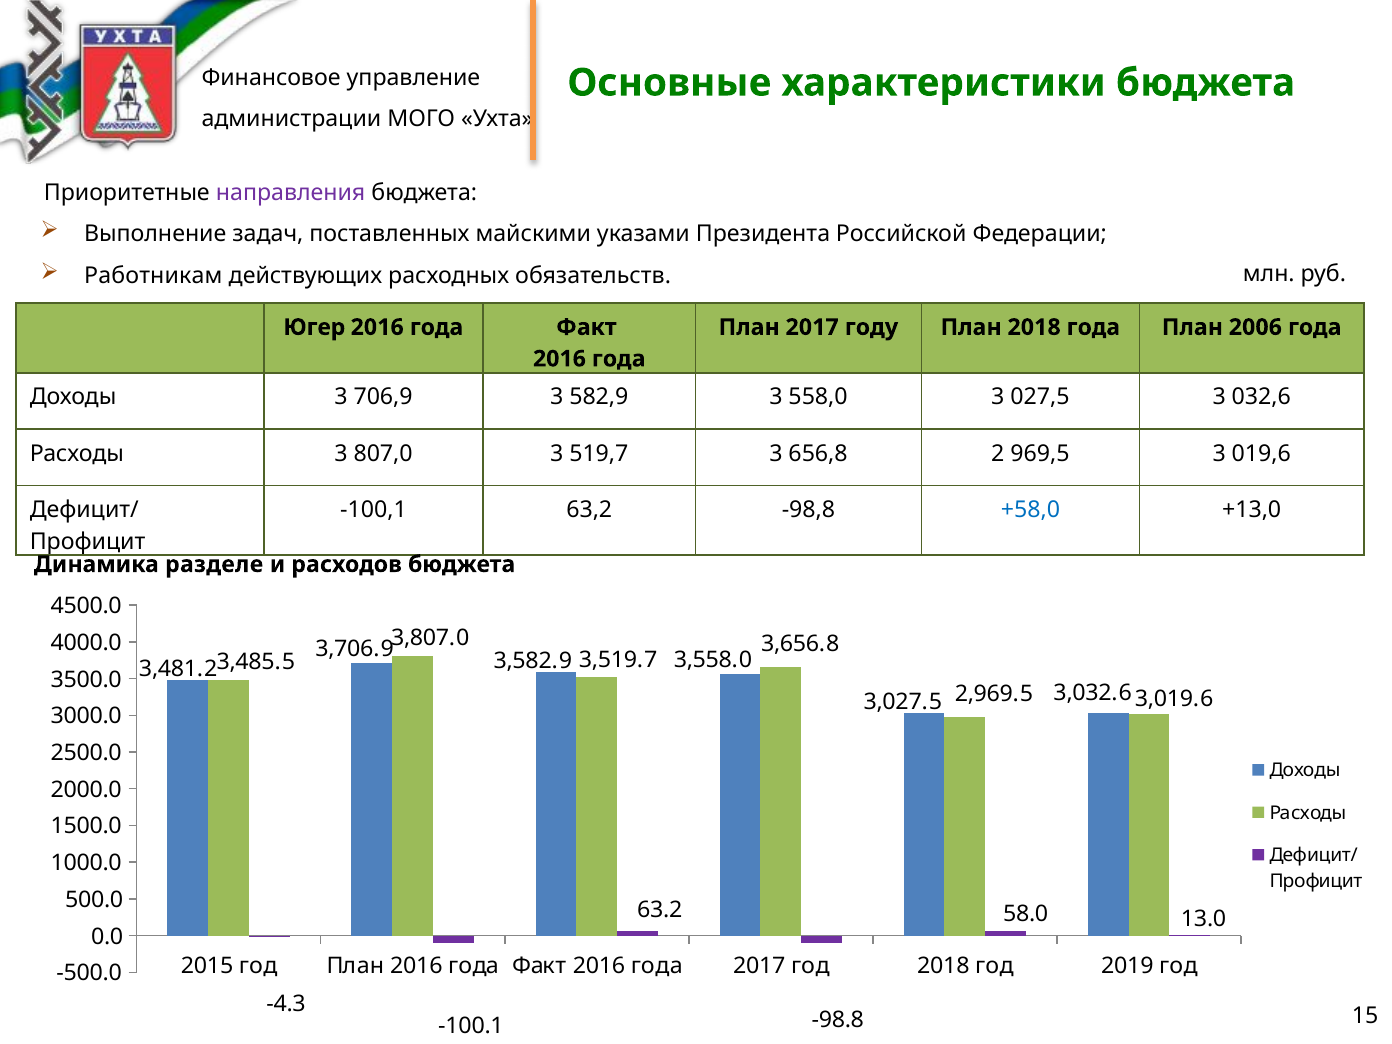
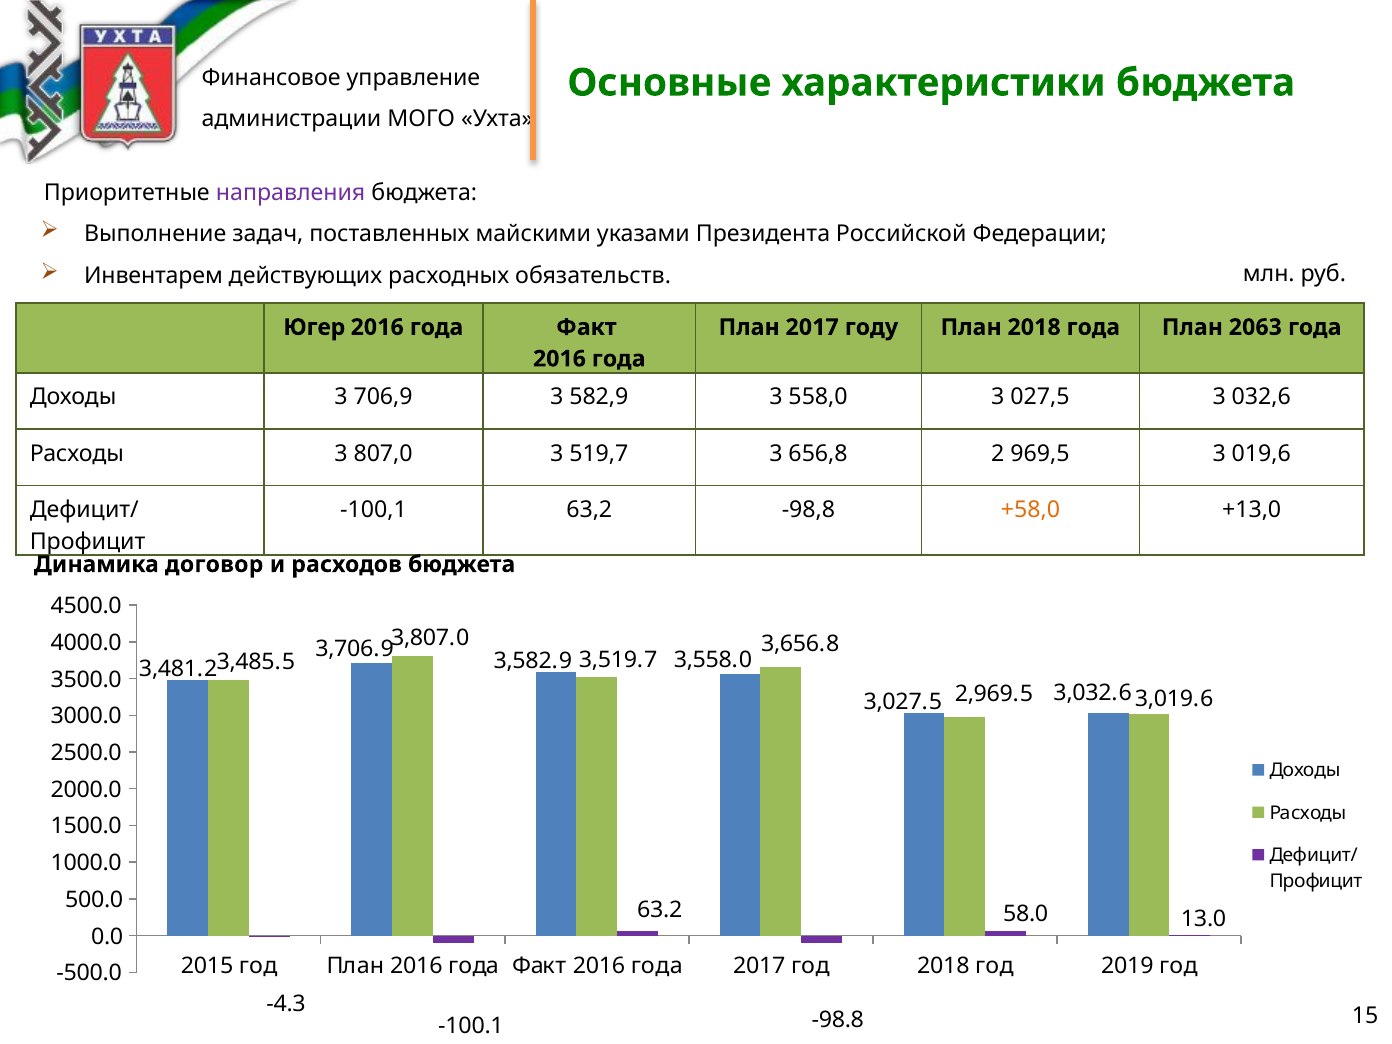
Работникам: Работникам -> Инвентарем (153, 276)
2006: 2006 -> 2063 (1255, 327)
+58,0 colour: blue -> orange (1030, 510)
разделе: разделе -> договор (214, 564)
